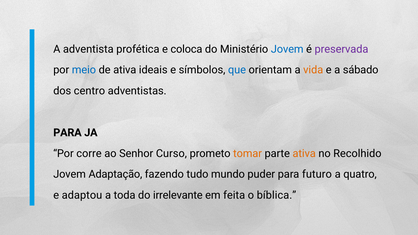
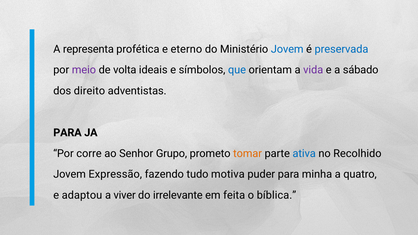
adventista: adventista -> representa (88, 49)
coloca: coloca -> eterno (186, 49)
preservada colour: purple -> blue (341, 49)
meio colour: blue -> purple (84, 70)
de ativa: ativa -> volta (125, 70)
vida colour: orange -> purple (313, 70)
centro: centro -> direito (89, 91)
Curso: Curso -> Grupo (172, 154)
ativa colour: orange -> blue (304, 154)
Adaptação: Adaptação -> Expressão (115, 174)
mundo: mundo -> motiva (228, 174)
futuro: futuro -> minha (317, 174)
toda: toda -> viver (125, 195)
